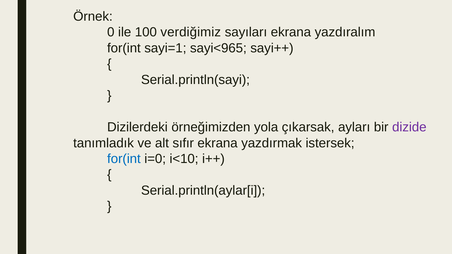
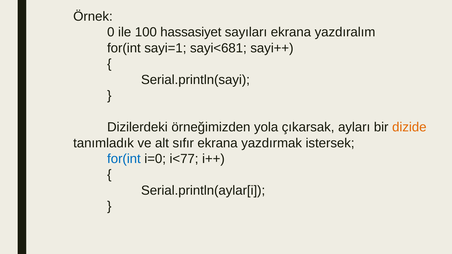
verdiğimiz: verdiğimiz -> hassasiyet (191, 32)
sayi<965: sayi<965 -> sayi<681 (218, 48)
dizide colour: purple -> orange (409, 127)
i<10: i<10 -> i<77 (184, 159)
